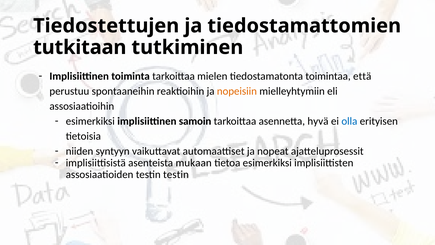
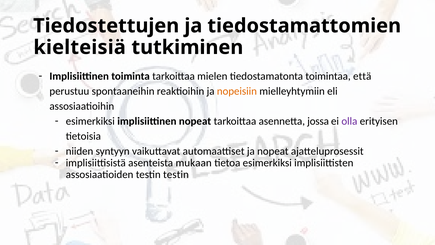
tutkitaan: tutkitaan -> kielteisiä (80, 47)
implisiittinen samoin: samoin -> nopeat (195, 121)
hyvä: hyvä -> jossa (318, 121)
olla colour: blue -> purple (349, 121)
